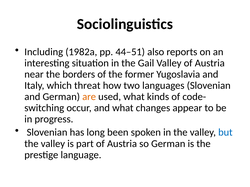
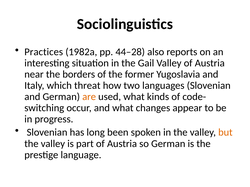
Including: Including -> Practices (44, 52)
44–51: 44–51 -> 44–28 (130, 52)
but colour: blue -> orange (225, 133)
